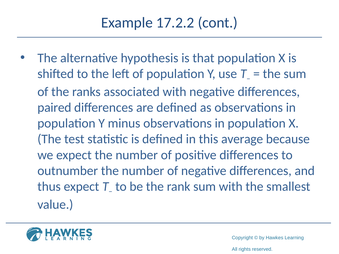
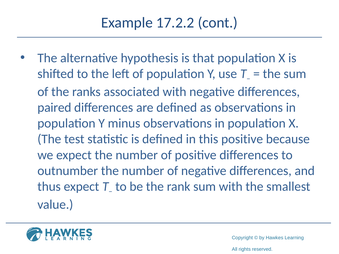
this average: average -> positive (242, 139)
